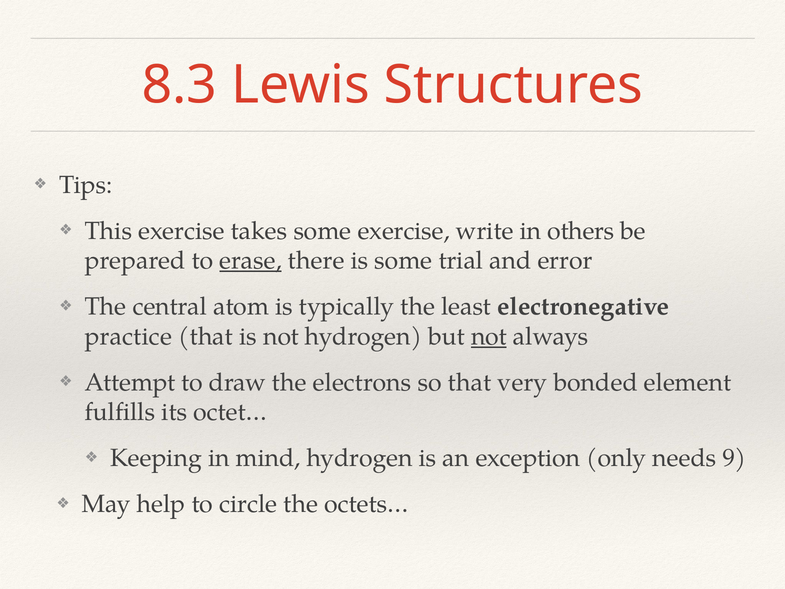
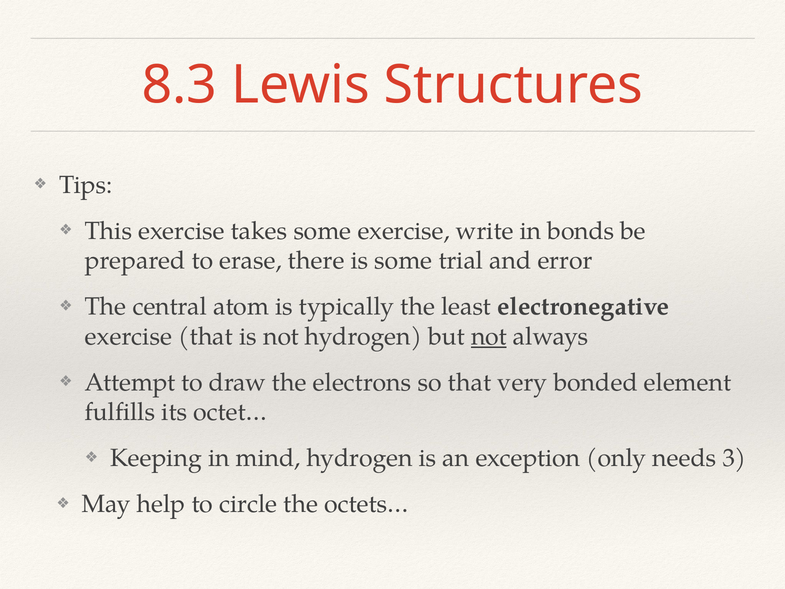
others: others -> bonds (581, 231)
erase underline: present -> none (251, 261)
practice: practice -> exercise (128, 336)
9: 9 -> 3 (734, 458)
